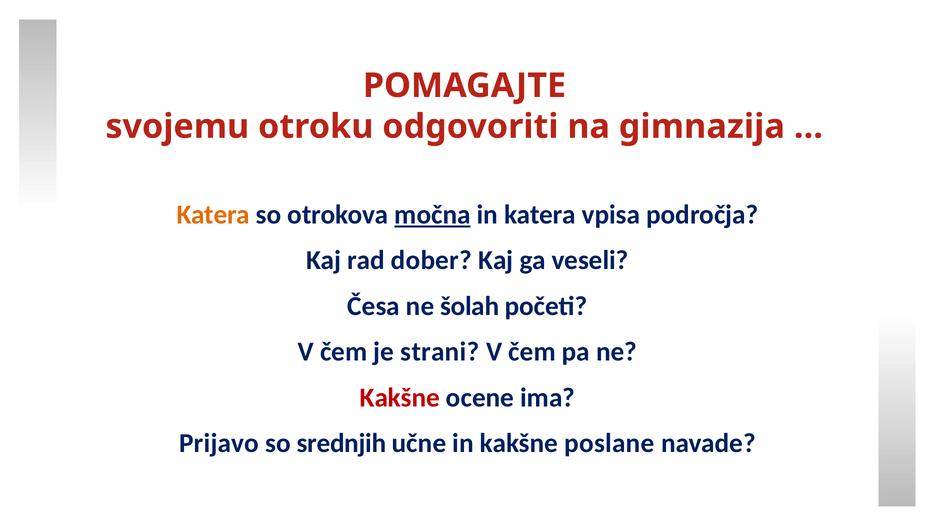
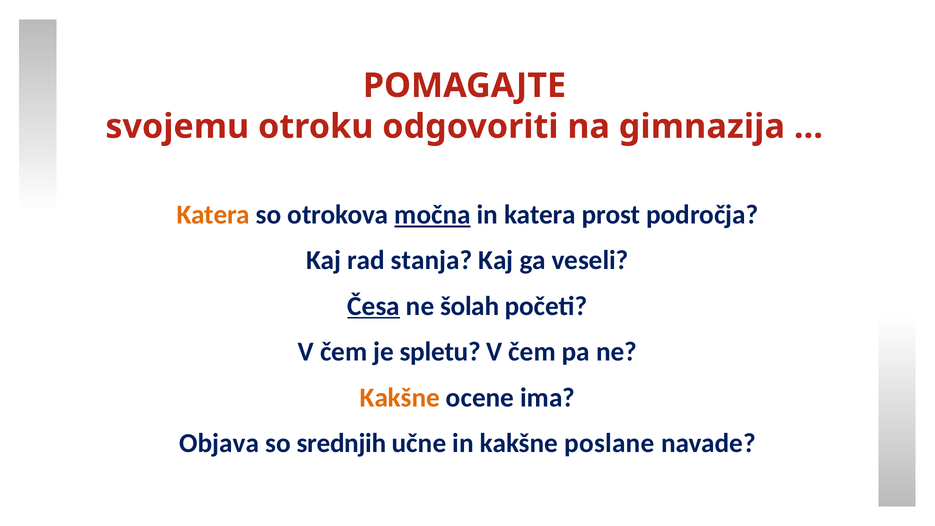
vpisa: vpisa -> prost (611, 215)
dober: dober -> stanja (432, 260)
Česa underline: none -> present (374, 306)
strani: strani -> spletu (440, 352)
Kakšne colour: red -> orange (400, 398)
Prijavo: Prijavo -> Objava (219, 443)
